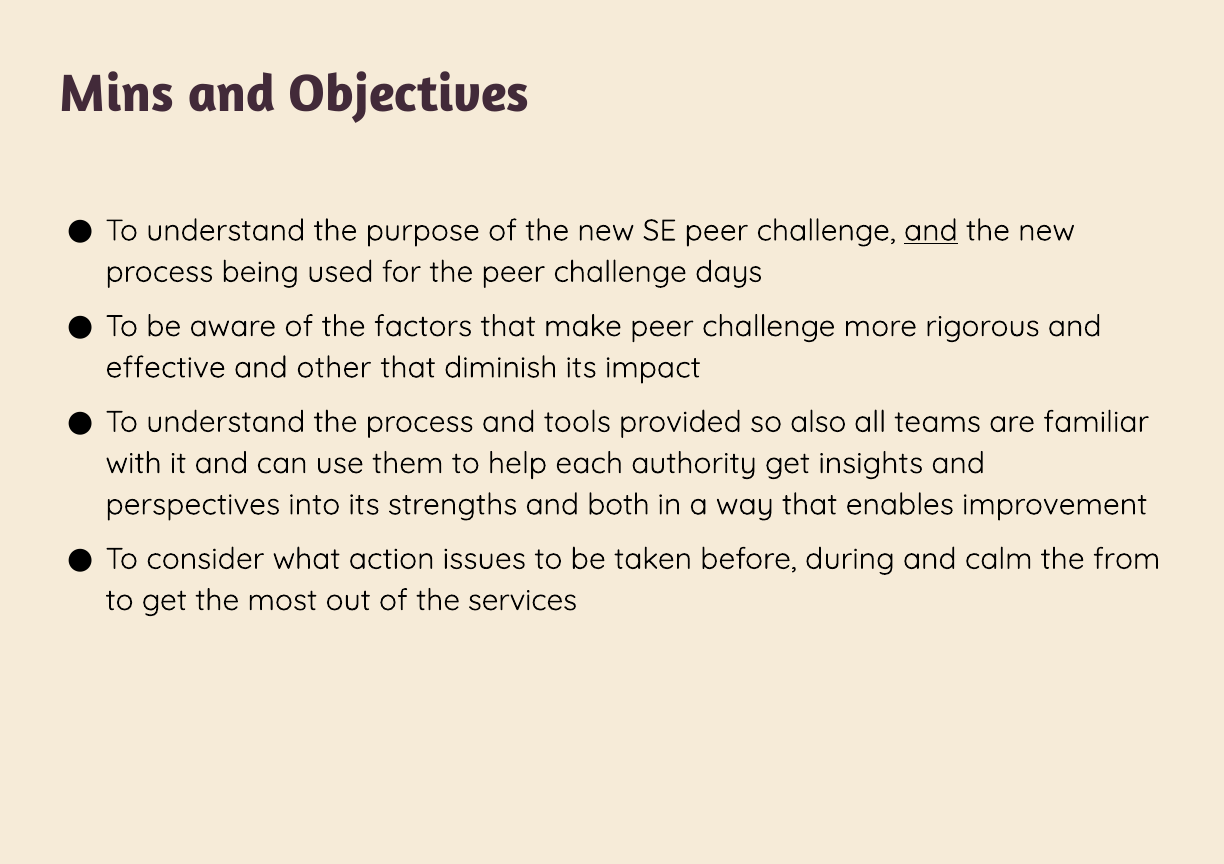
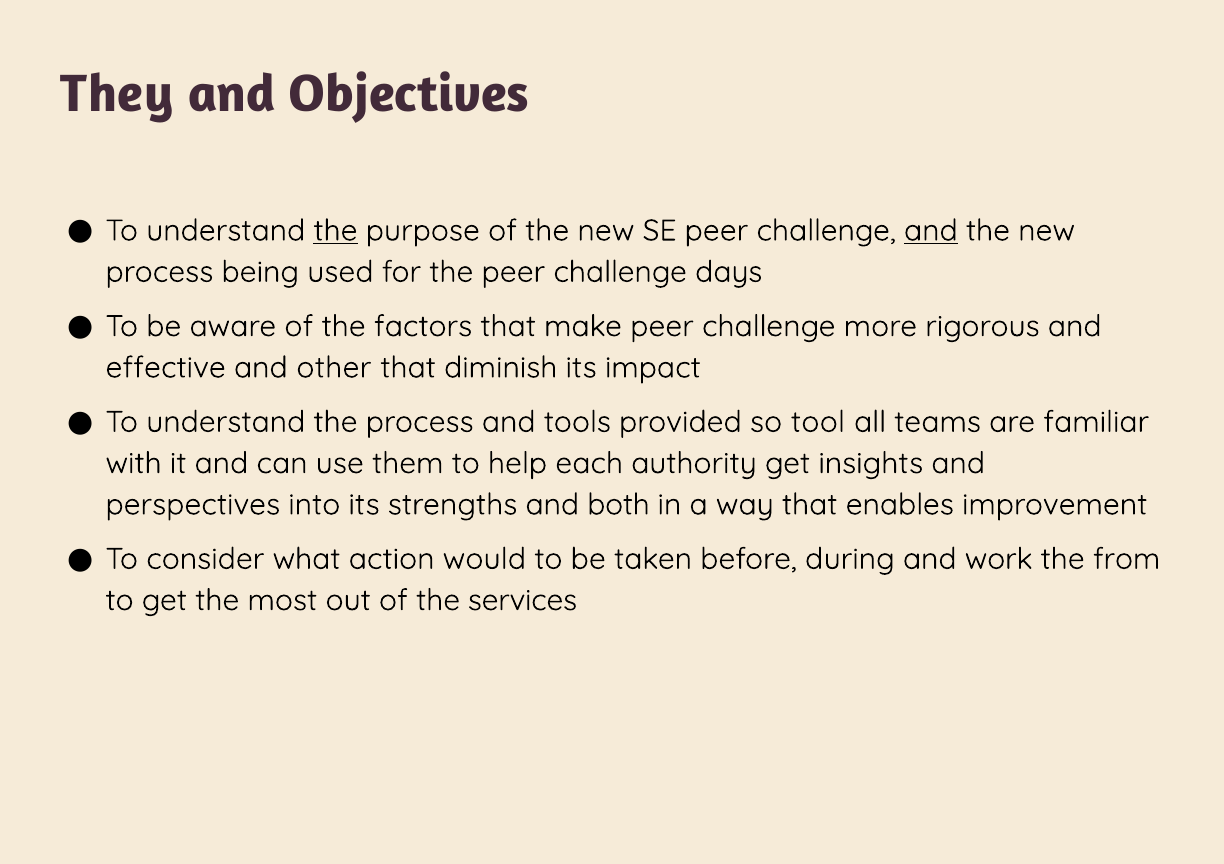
Mins: Mins -> They (117, 94)
the underline: none -> present (336, 231)
also: also -> tool (818, 422)
issues: issues -> would (484, 559)
calm: calm -> work (999, 559)
